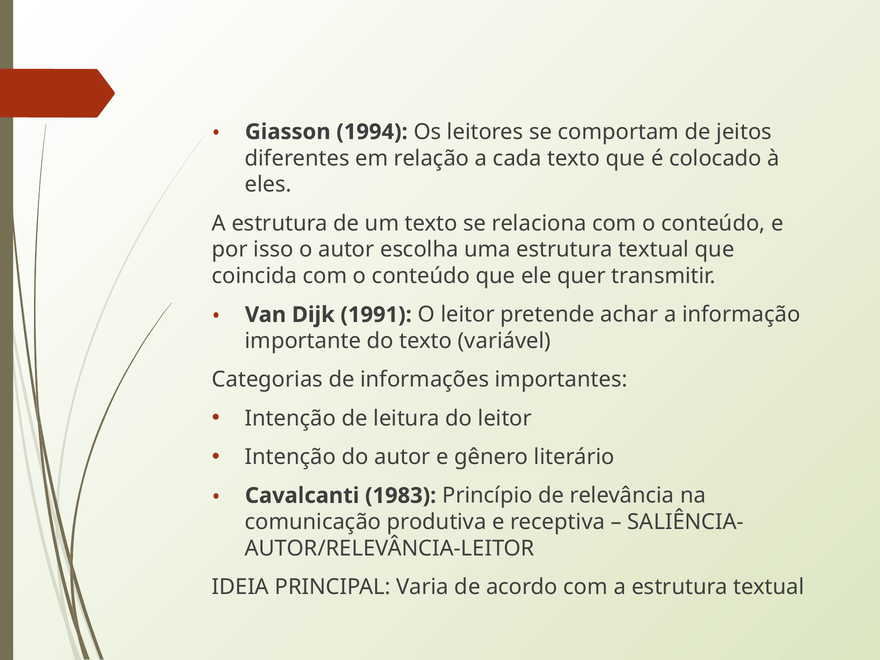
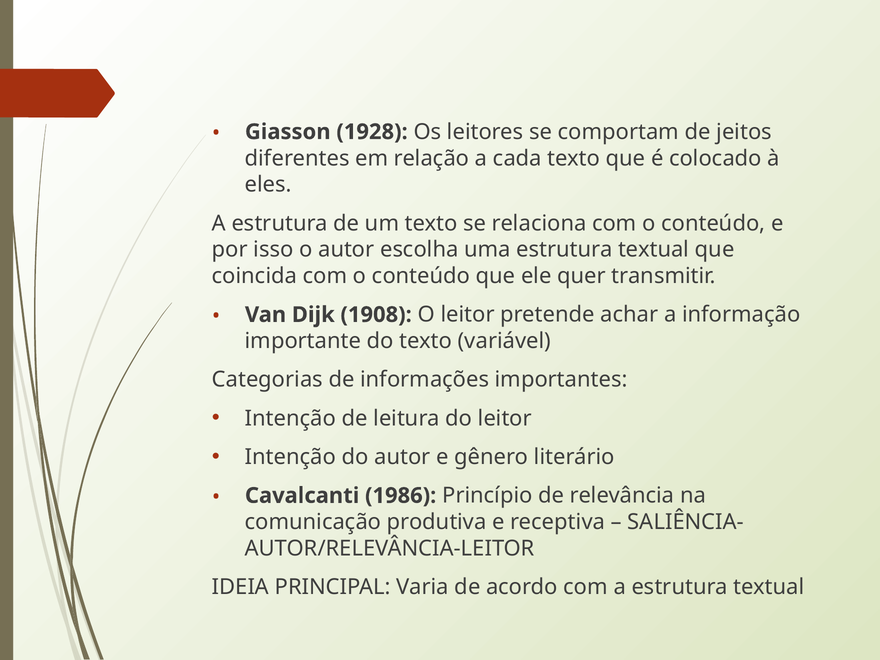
1994: 1994 -> 1928 (372, 132)
1991: 1991 -> 1908 (376, 315)
1983: 1983 -> 1986 (401, 496)
